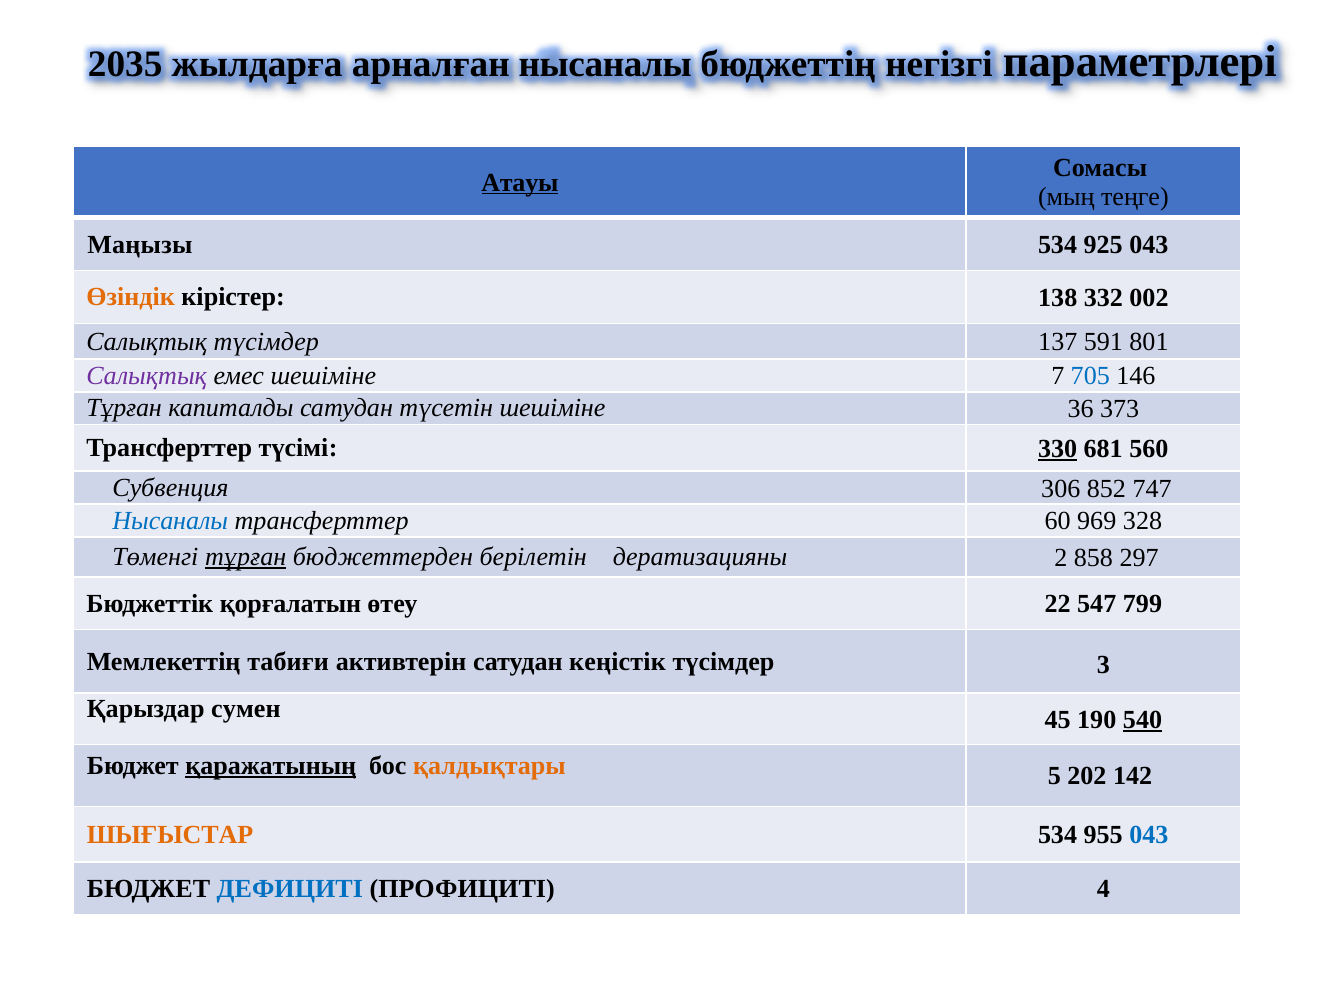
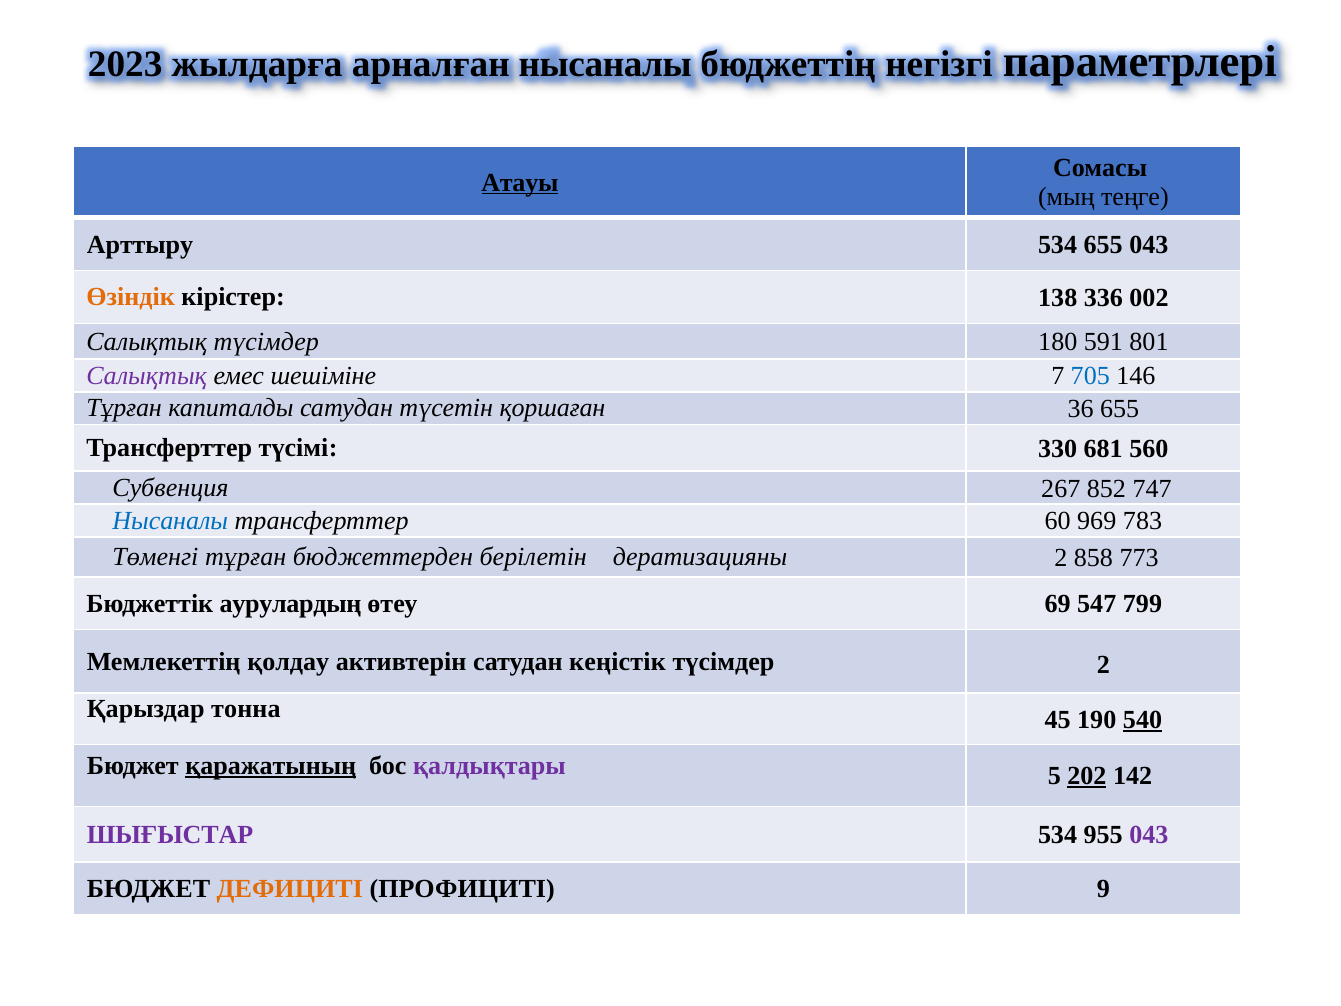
2035: 2035 -> 2023 (125, 64)
Маңызы: Маңызы -> Арттыру (140, 244)
534 925: 925 -> 655 (1103, 245)
332: 332 -> 336 (1103, 298)
137: 137 -> 180 (1058, 342)
түсетін шешіміне: шешіміне -> қоршаған (553, 408)
36 373: 373 -> 655 (1120, 409)
330 underline: present -> none (1058, 449)
306: 306 -> 267 (1061, 488)
328: 328 -> 783 (1143, 521)
тұрған underline: present -> none (246, 557)
297: 297 -> 773 (1139, 558)
қорғалатын: қорғалатын -> аурулардың (291, 604)
22: 22 -> 69 (1058, 604)
табиғи: табиғи -> қолдау (288, 661)
түсімдер 3: 3 -> 2 (1103, 665)
сумен: сумен -> тонна (246, 709)
қалдықтары colour: orange -> purple (489, 766)
202 underline: none -> present (1087, 775)
ШЫҒЫСТАР colour: orange -> purple (170, 834)
043 colour: blue -> purple (1149, 835)
ДЕФИЦИТІ colour: blue -> orange (290, 888)
4: 4 -> 9 (1103, 888)
